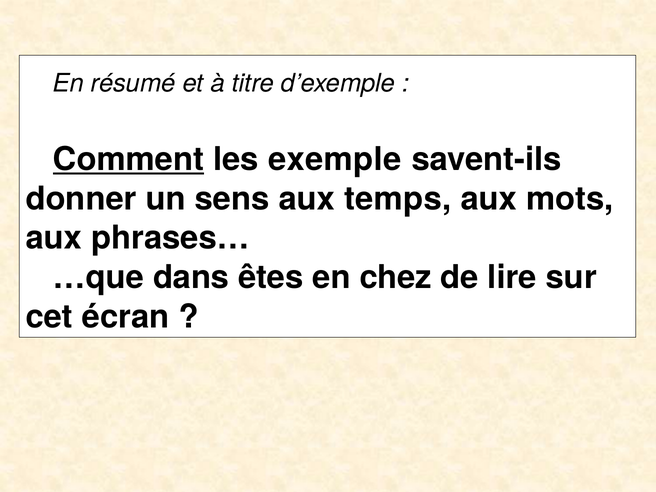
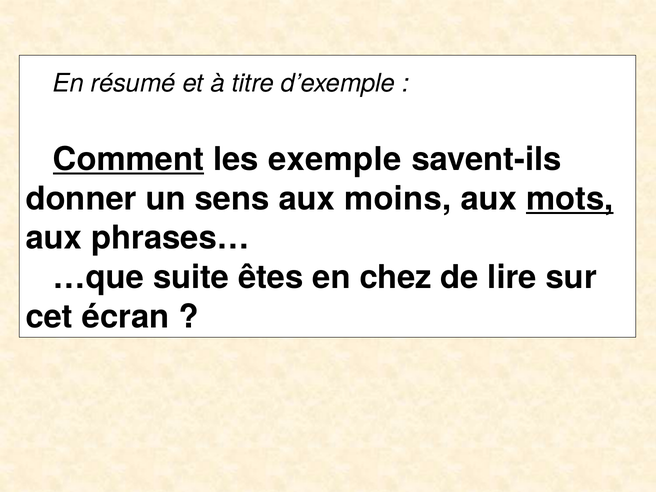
temps: temps -> moins (398, 199)
mots underline: none -> present (570, 199)
dans: dans -> suite (191, 277)
